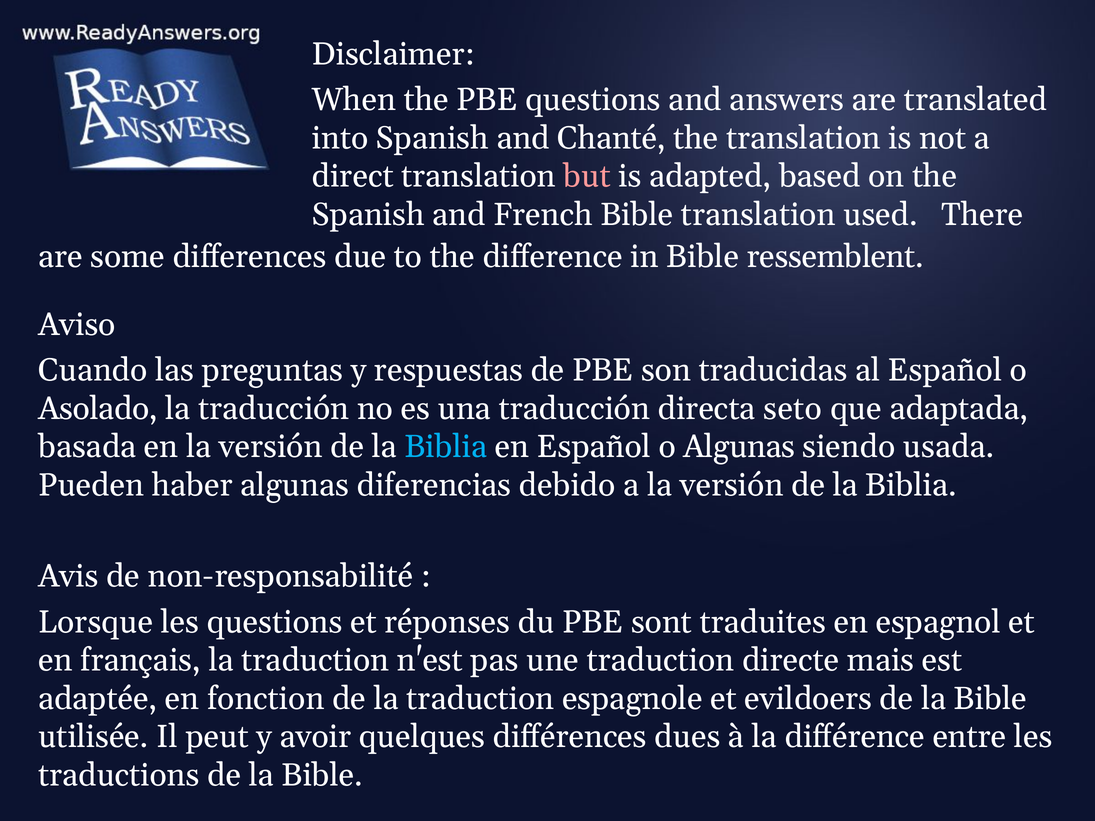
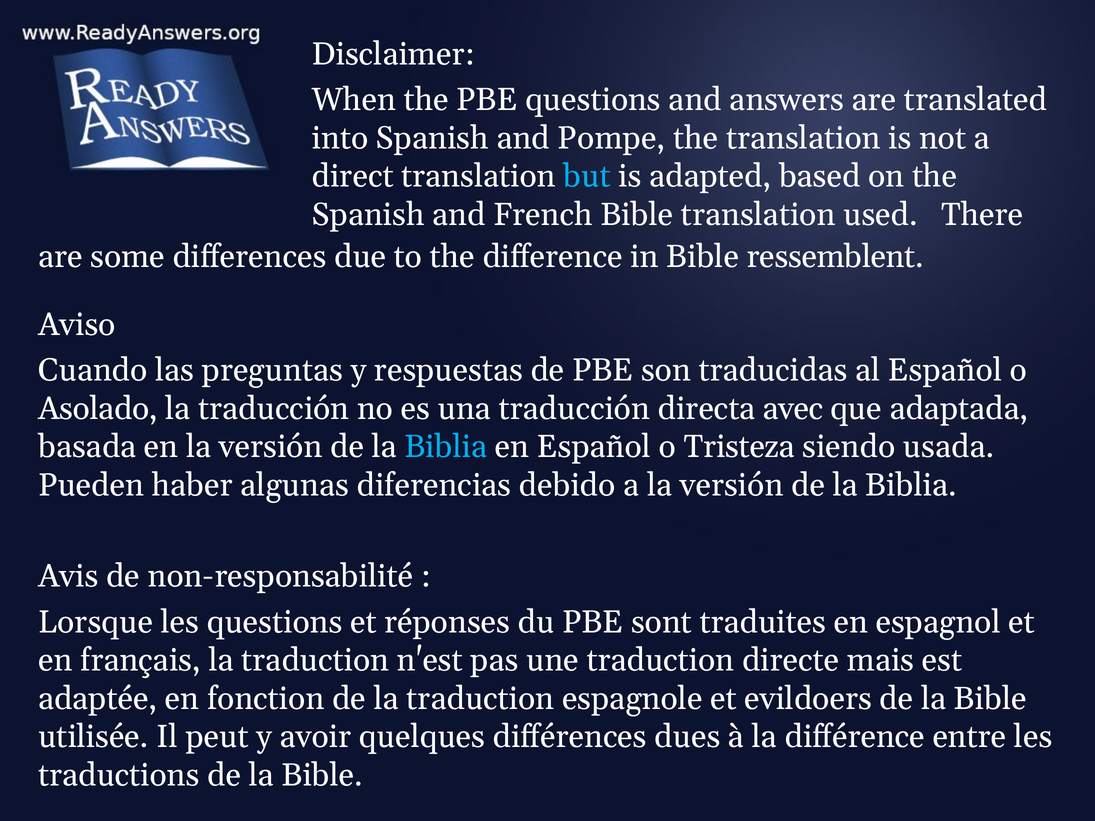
Chanté: Chanté -> Pompe (611, 138)
but colour: pink -> light blue (587, 176)
seto: seto -> avec (793, 409)
o Algunas: Algunas -> Tristeza (739, 447)
